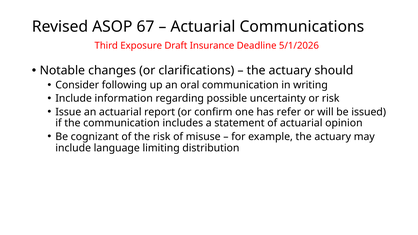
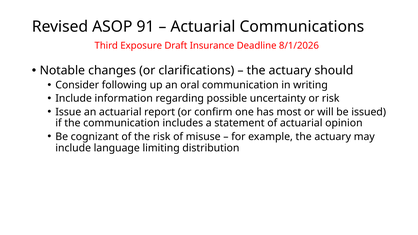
67: 67 -> 91 (146, 27)
5/1/2026: 5/1/2026 -> 8/1/2026 (299, 46)
refer: refer -> most (289, 112)
